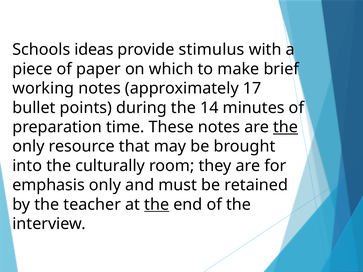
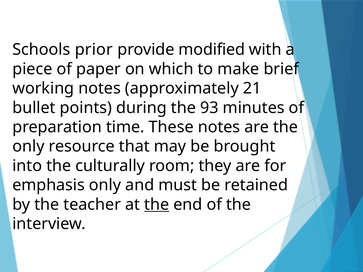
ideas: ideas -> prior (94, 50)
stimulus: stimulus -> modified (212, 50)
17: 17 -> 21 (252, 88)
14: 14 -> 93 (209, 108)
the underline: present -> none (286, 127)
